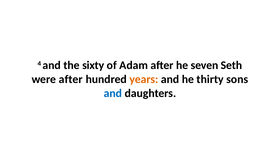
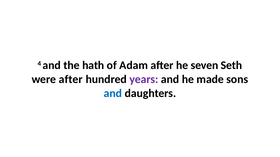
sixty: sixty -> hath (93, 66)
years colour: orange -> purple (144, 80)
thirty: thirty -> made (210, 80)
